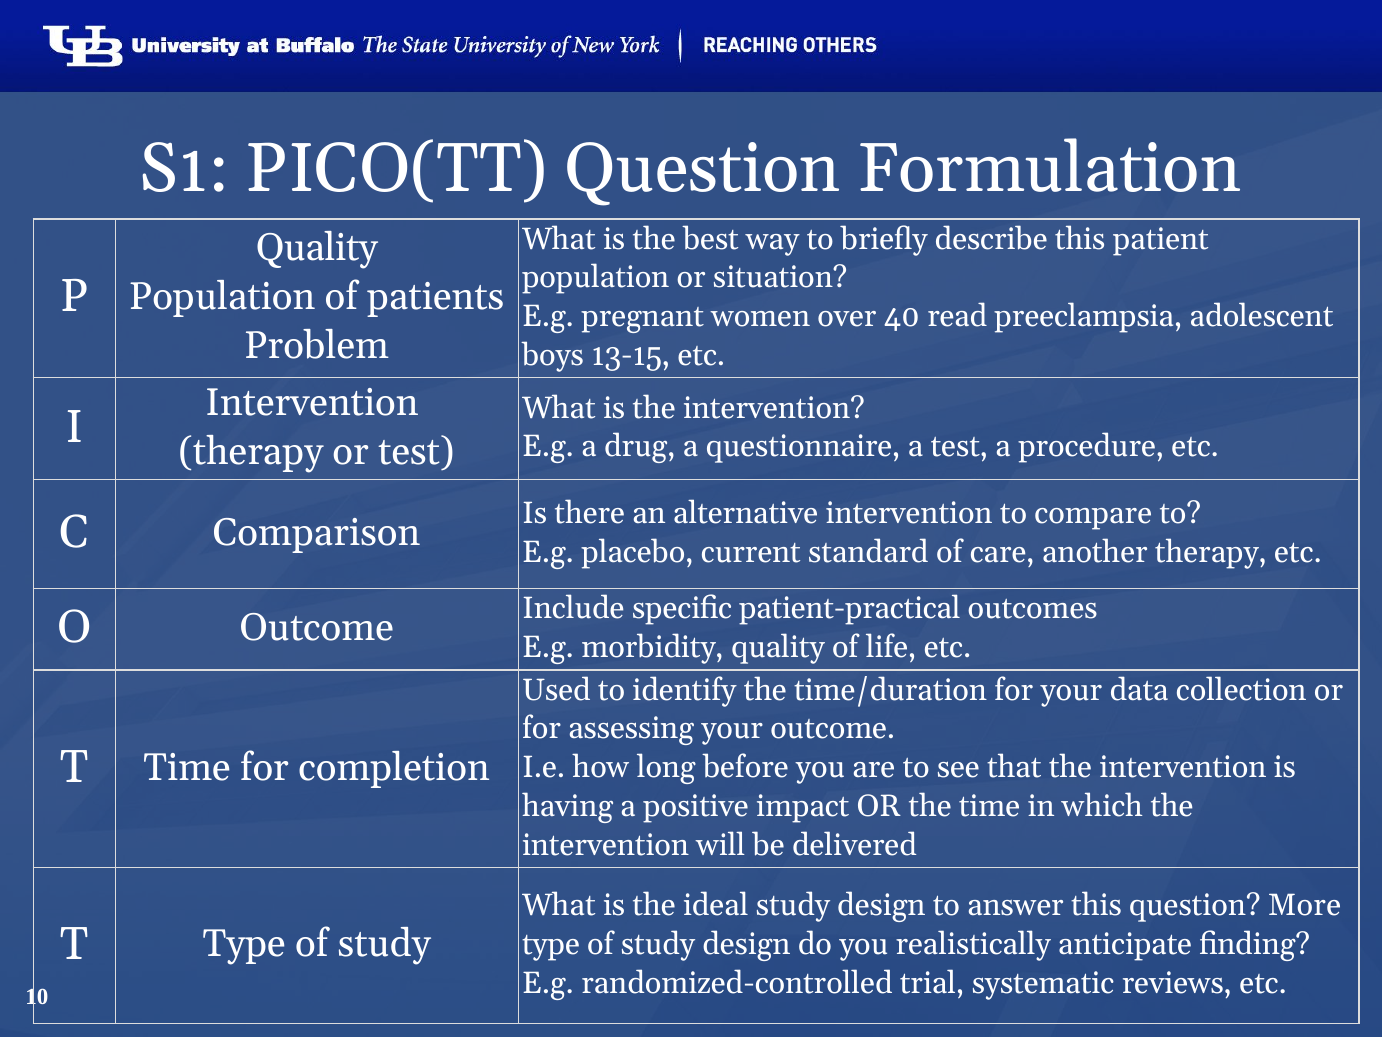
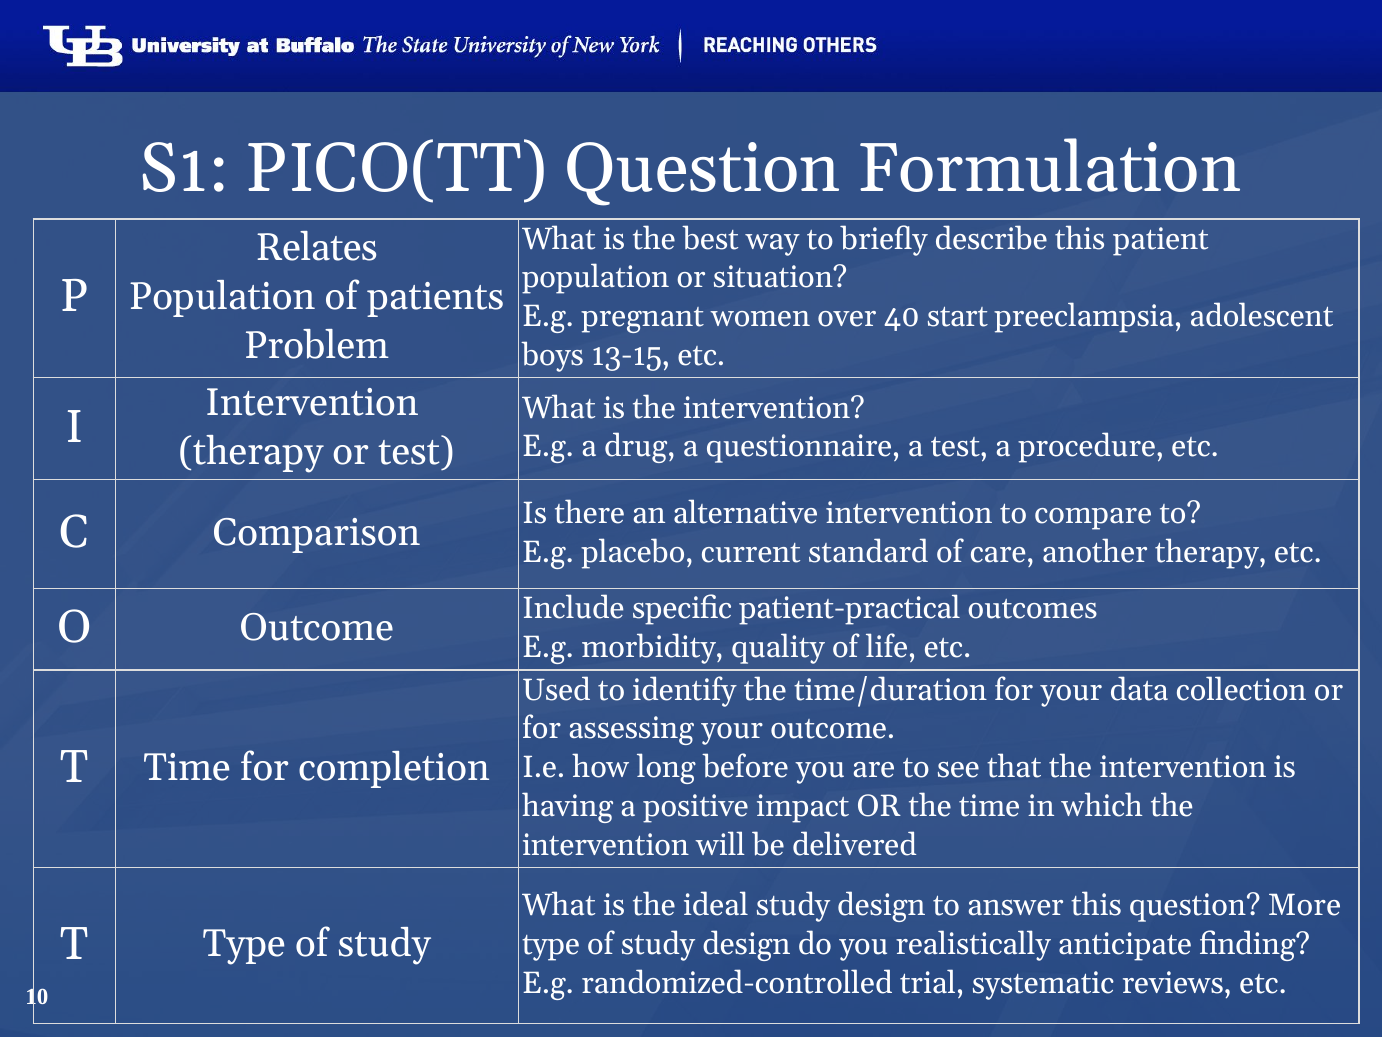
Quality: Quality -> Relates (317, 248)
read: read -> start (957, 316)
